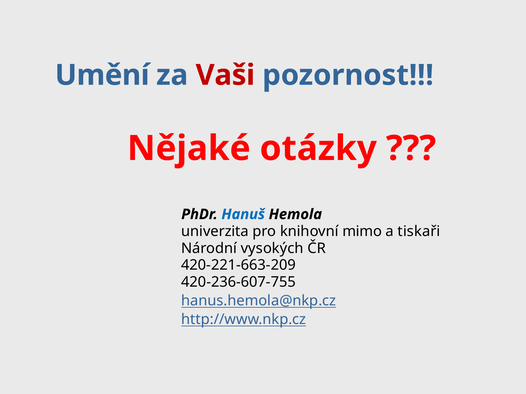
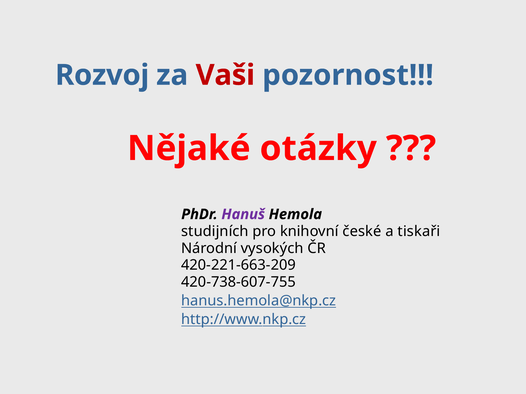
Umění: Umění -> Rozvoj (102, 75)
Hanuš colour: blue -> purple (243, 215)
univerzita: univerzita -> studijních (215, 232)
mimo: mimo -> české (362, 232)
420-236-607-755: 420-236-607-755 -> 420-738-607-755 (239, 282)
